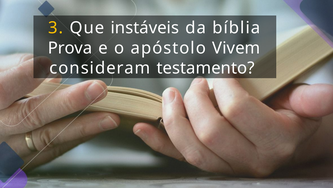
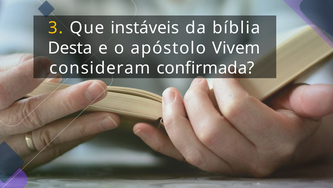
Prova: Prova -> Desta (70, 48)
testamento: testamento -> confirmada (206, 68)
